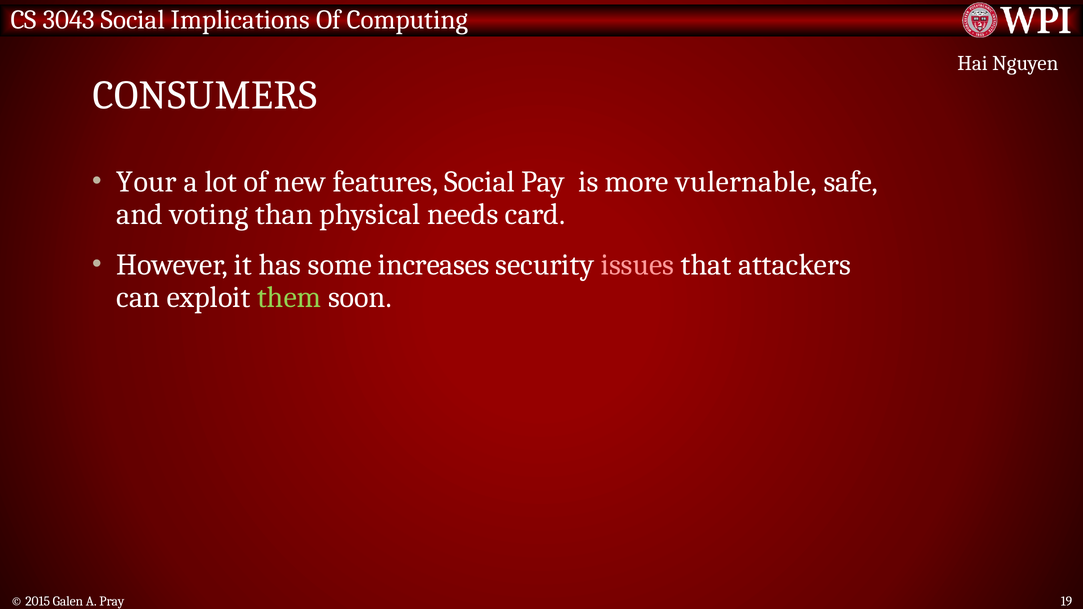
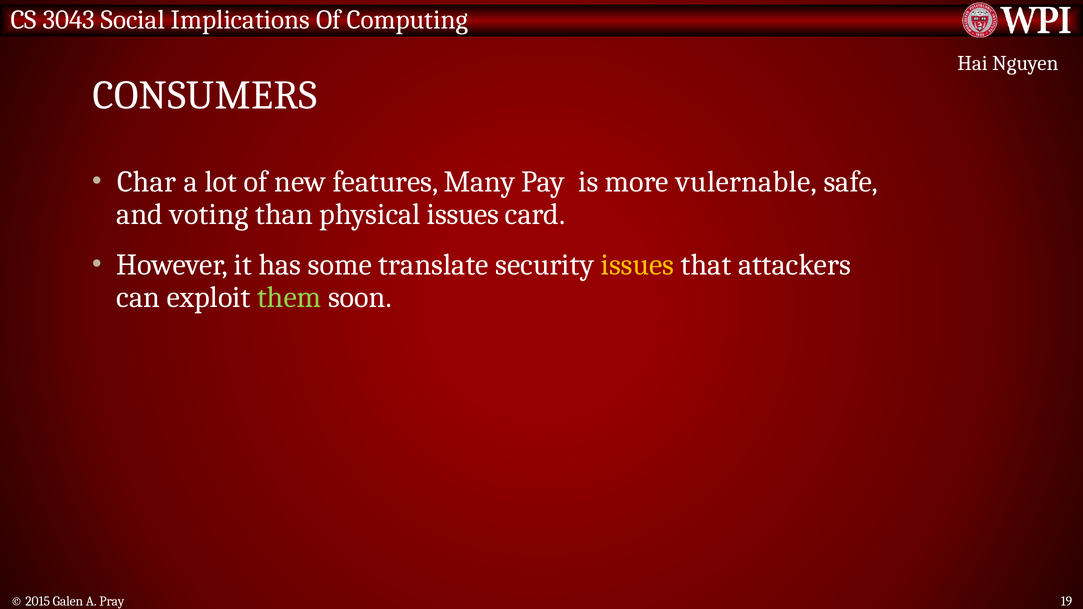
Your: Your -> Char (147, 182)
features Social: Social -> Many (480, 182)
physical needs: needs -> issues (463, 214)
increases: increases -> translate (434, 265)
issues colour: pink -> yellow (638, 265)
